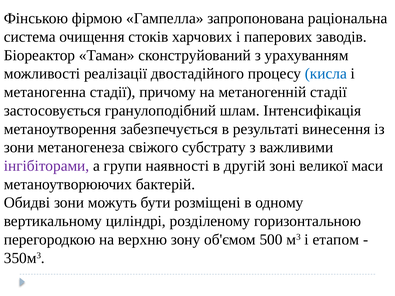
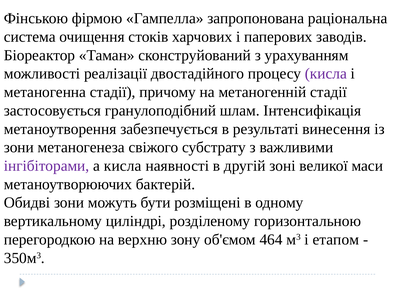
кисла colour: blue -> purple (326, 74)
а групи: групи -> кисла (123, 166)
500: 500 -> 464 (271, 240)
